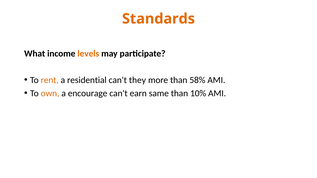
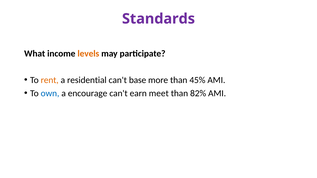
Standards colour: orange -> purple (158, 19)
they: they -> base (138, 80)
58%: 58% -> 45% (197, 80)
own colour: orange -> blue (50, 93)
same: same -> meet (159, 93)
10%: 10% -> 82% (198, 93)
